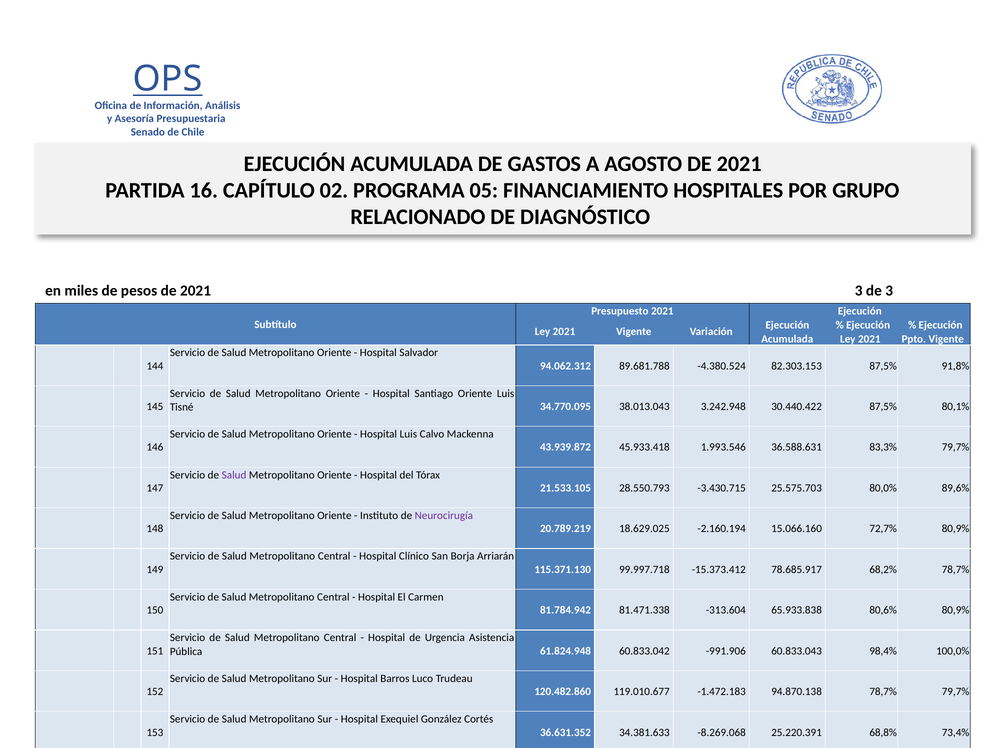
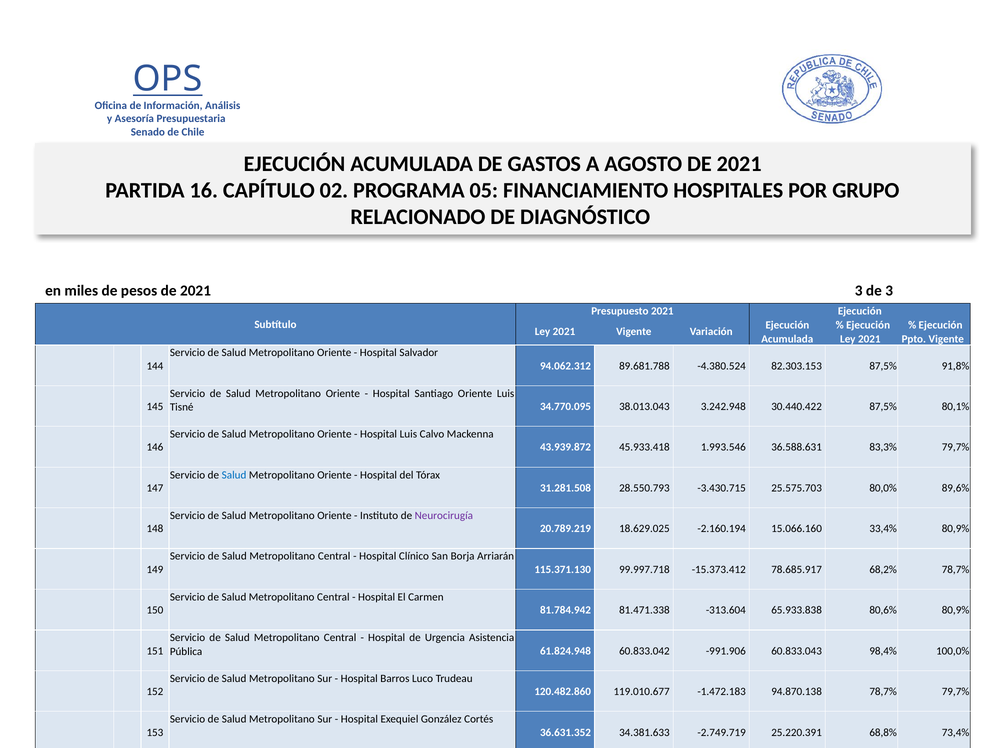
Salud colour: purple -> blue (234, 475)
21.533.105: 21.533.105 -> 31.281.508 (566, 488)
72,7%: 72,7% -> 33,4% (883, 529)
-8.269.068: -8.269.068 -> -2.749.719 (722, 733)
